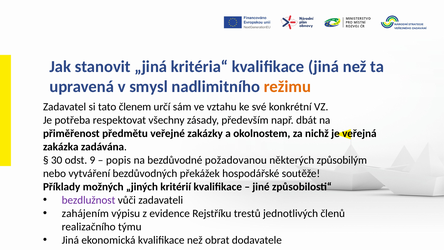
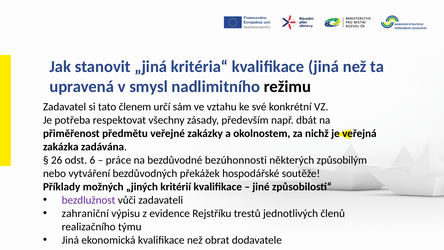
režimu colour: orange -> black (287, 87)
30: 30 -> 26 (57, 160)
9: 9 -> 6 (92, 160)
popis: popis -> práce (119, 160)
požadovanou: požadovanou -> bezúhonnosti (236, 160)
zahájením: zahájením -> zahraniční (85, 213)
